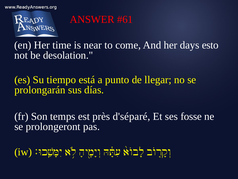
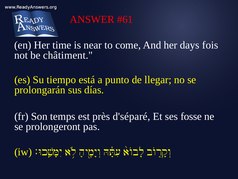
esto: esto -> fois (210, 45)
desolation: desolation -> châtiment (68, 55)
